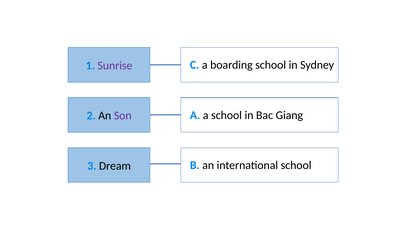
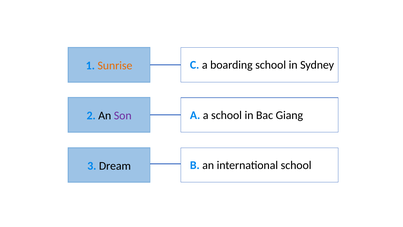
Sunrise colour: purple -> orange (115, 66)
